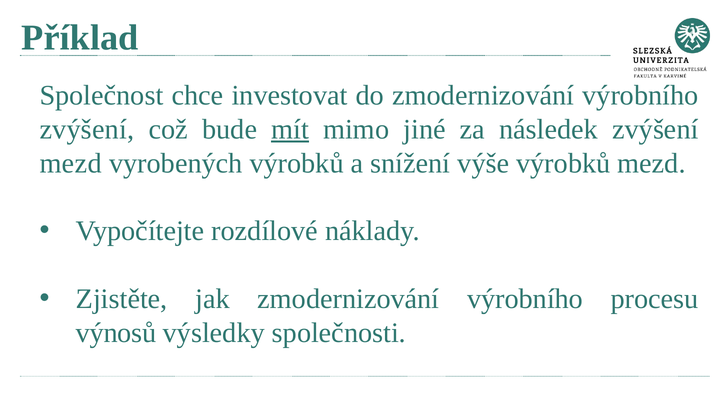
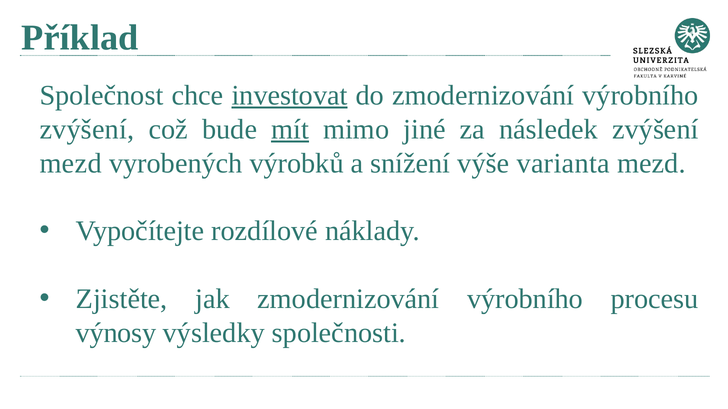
investovat underline: none -> present (290, 95)
výše výrobků: výrobků -> varianta (563, 163)
výnosů: výnosů -> výnosy (116, 333)
